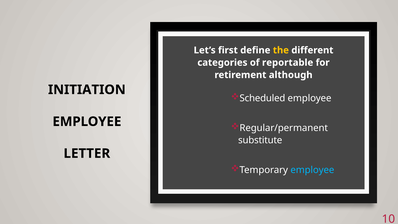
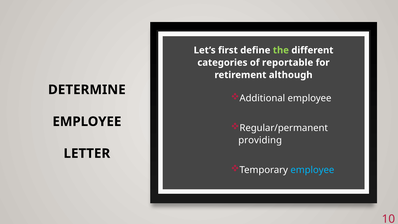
the colour: yellow -> light green (281, 50)
INITIATION: INITIATION -> DETERMINE (87, 90)
Scheduled: Scheduled -> Additional (262, 98)
substitute: substitute -> providing (260, 140)
